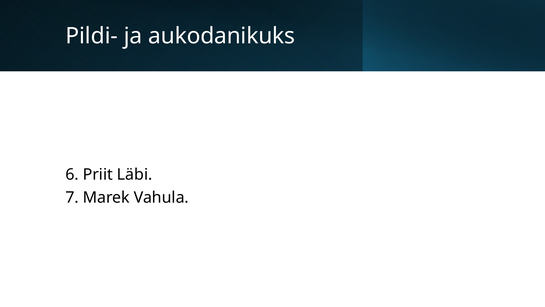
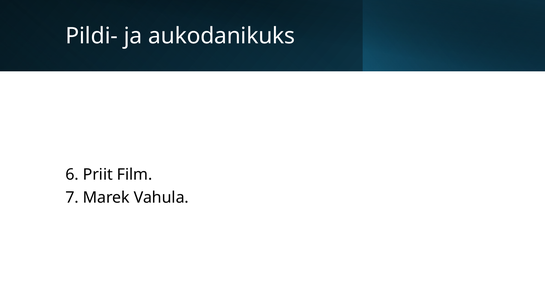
Läbi: Läbi -> Film (135, 174)
